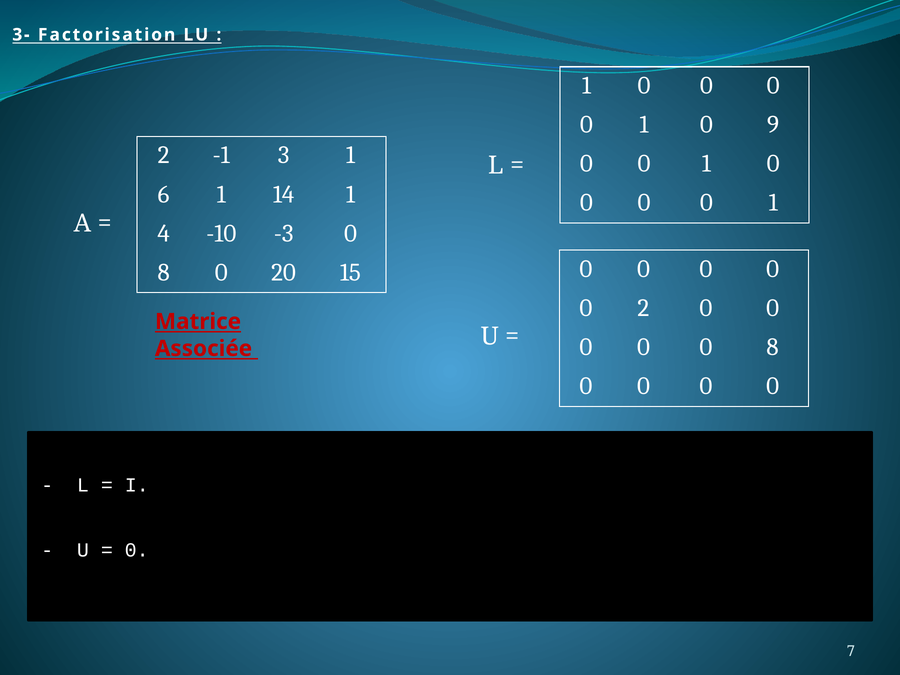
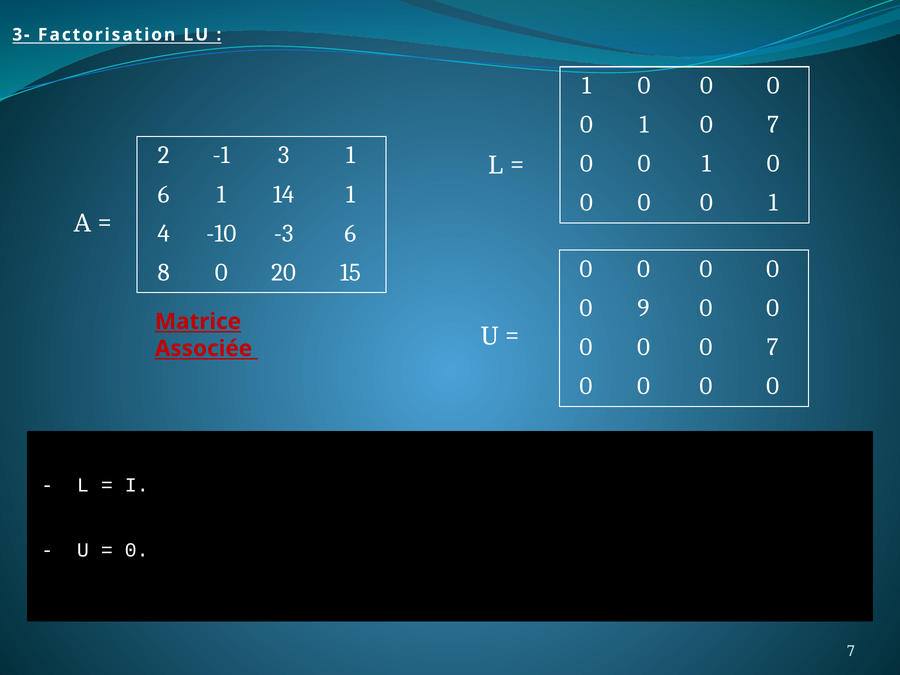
1 0 9: 9 -> 7 (773, 125)
-3 0: 0 -> 6 (350, 233)
0 2: 2 -> 9 (643, 308)
0 0 8: 8 -> 7 (773, 347)
